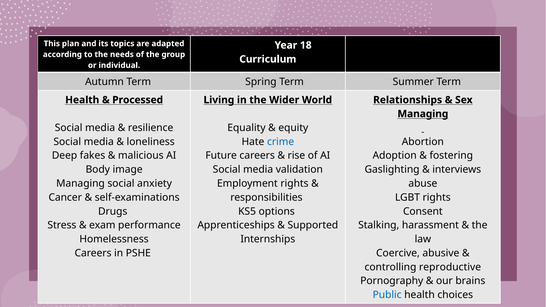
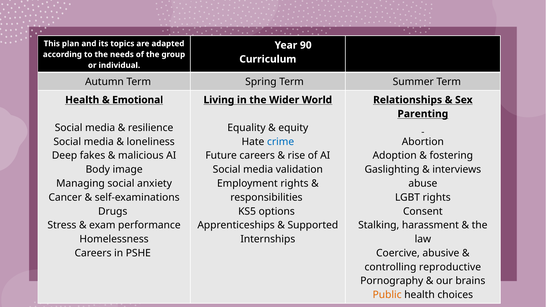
18: 18 -> 90 (306, 45)
Processed: Processed -> Emotional (138, 100)
Managing: Managing -> Parenting (423, 114)
Public colour: blue -> orange (387, 295)
